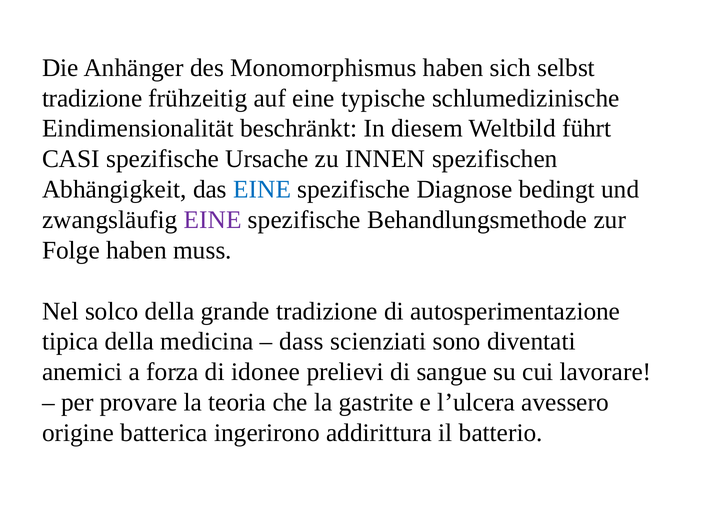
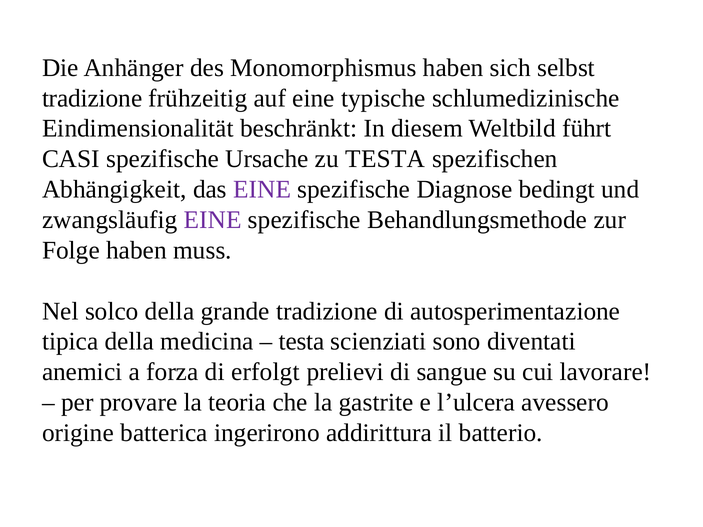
zu INNEN: INNEN -> TESTA (385, 159)
EINE colour: blue -> purple (262, 190)
dass: dass -> testa (302, 342)
idonee: idonee -> erfolgt (265, 372)
